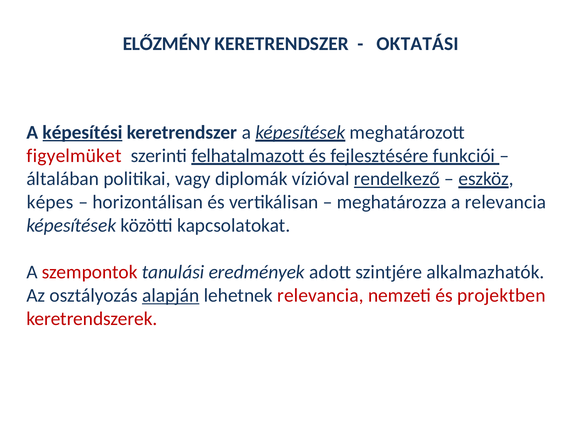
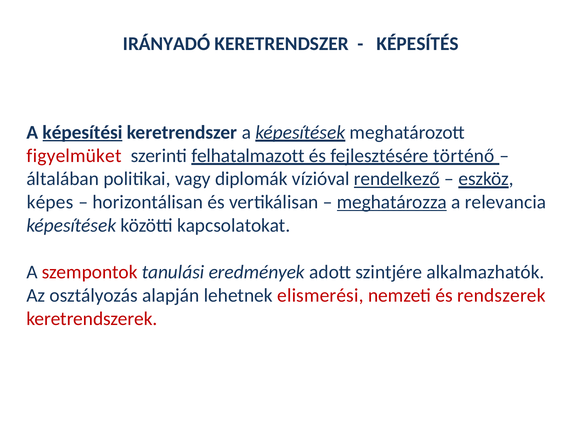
ELŐZMÉNY: ELŐZMÉNY -> IRÁNYADÓ (167, 44)
OKTATÁSI: OKTATÁSI -> KÉPESÍTÉS (418, 44)
funkciói: funkciói -> történő (464, 155)
meghatározza underline: none -> present (392, 202)
alapján underline: present -> none (171, 295)
lehetnek relevancia: relevancia -> elismerési (320, 295)
projektben: projektben -> rendszerek (501, 295)
